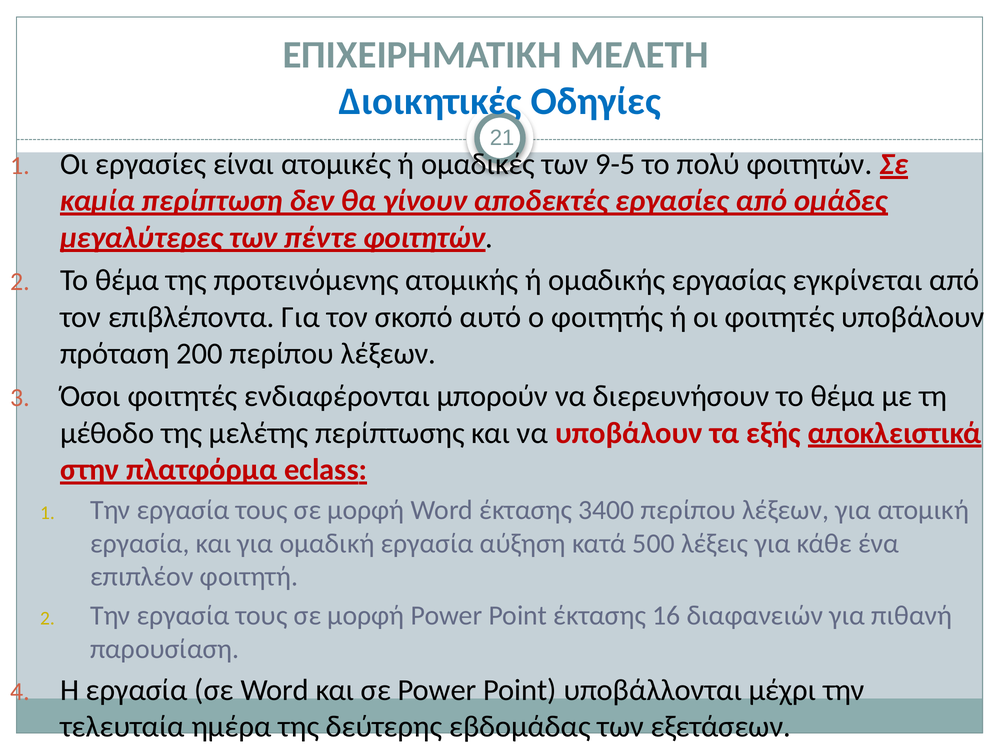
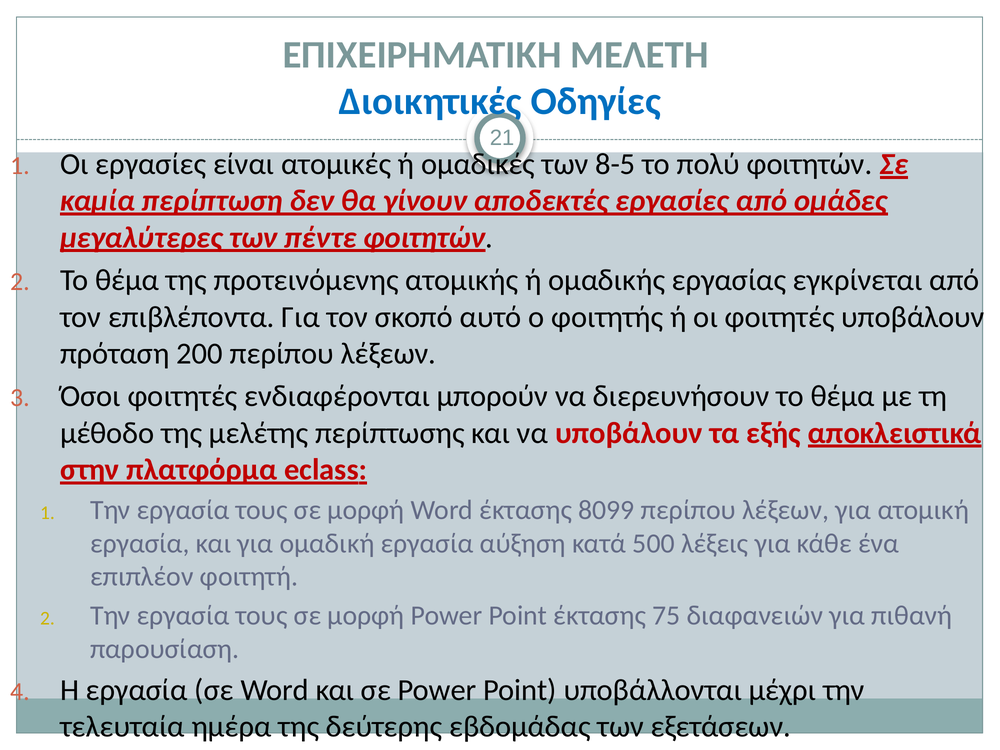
9-5: 9-5 -> 8-5 (615, 164)
3400: 3400 -> 8099 (606, 510)
16: 16 -> 75 (666, 616)
